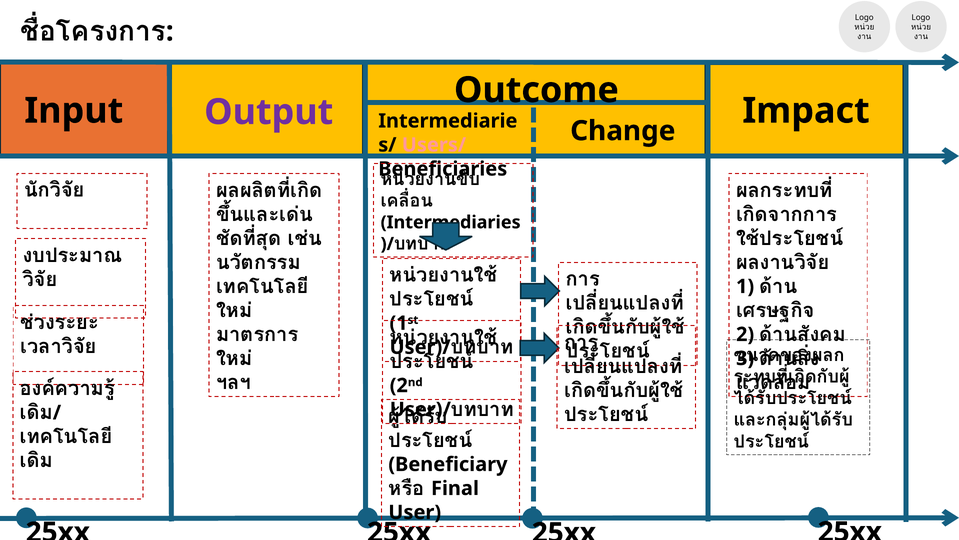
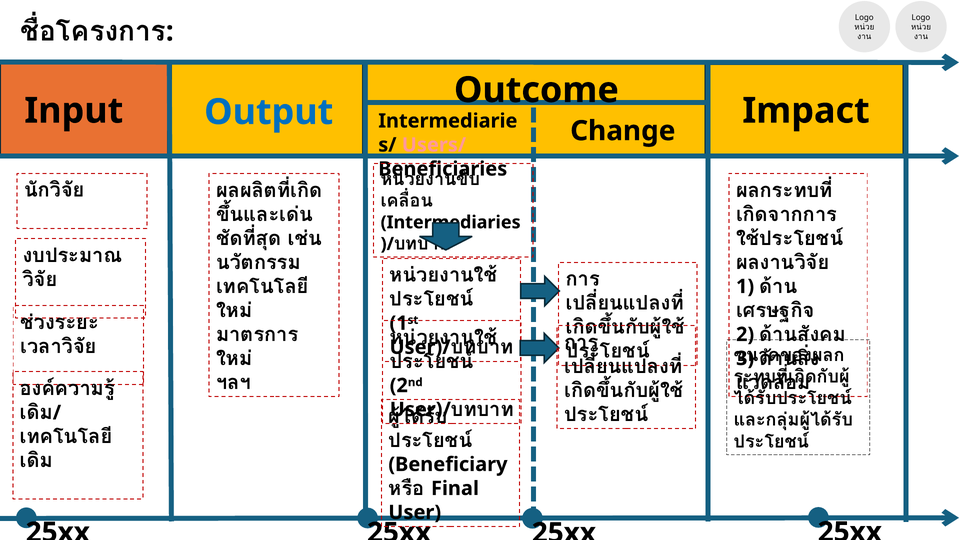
Output colour: purple -> blue (269, 112)
